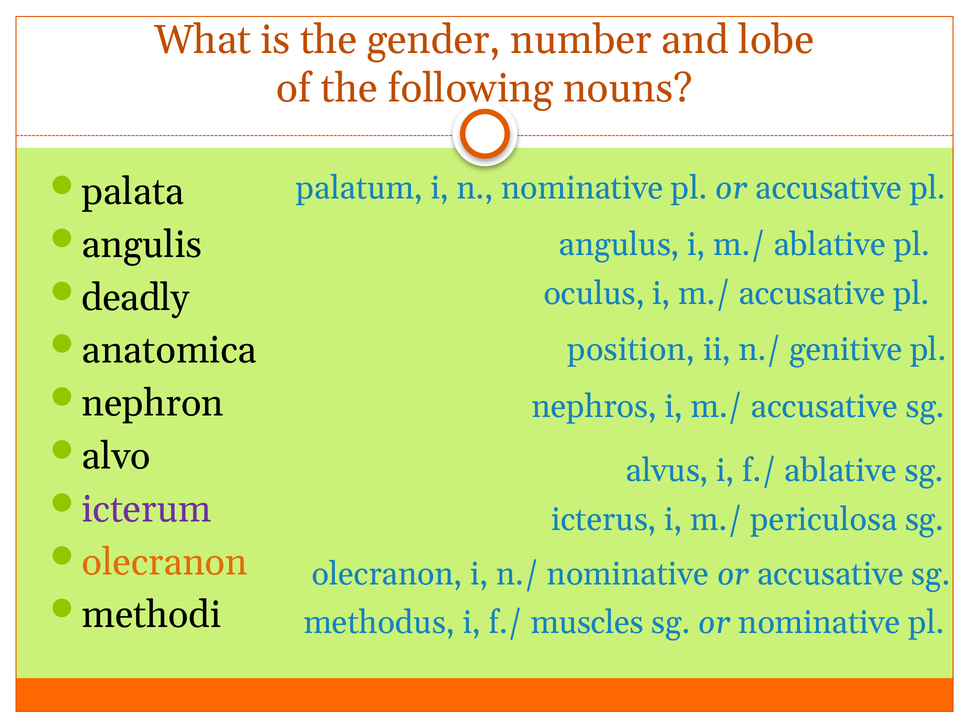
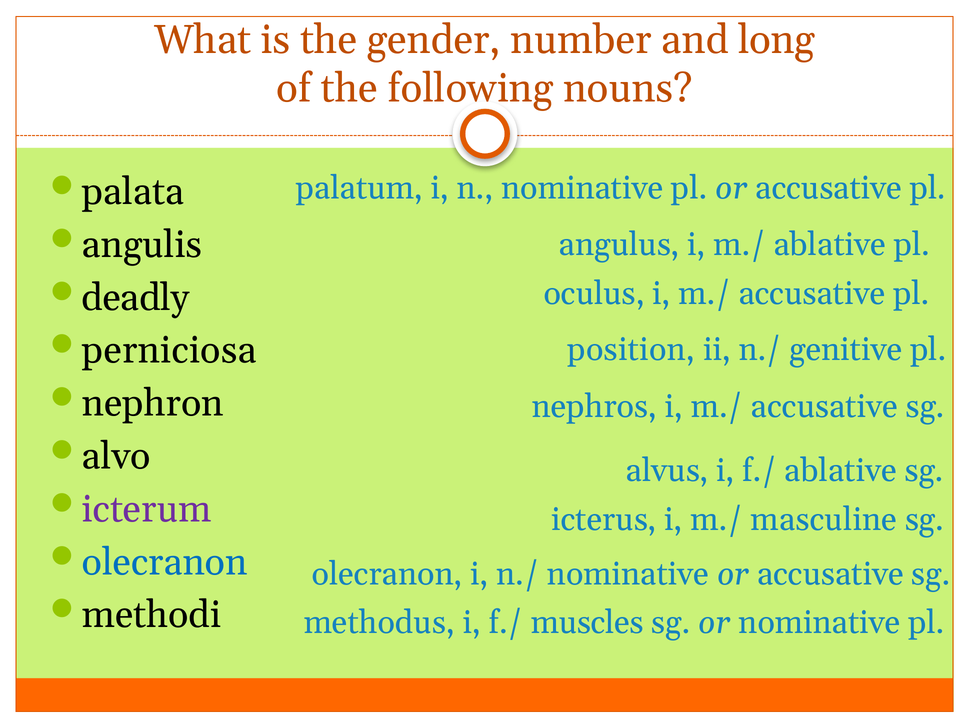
lobe: lobe -> long (777, 40)
anatomica: anatomica -> perniciosa (169, 350)
periculosa: periculosa -> masculine (824, 519)
olecranon colour: orange -> blue (165, 562)
